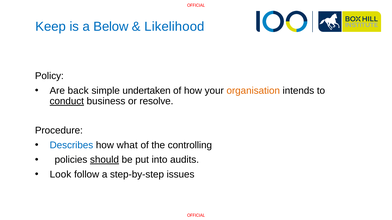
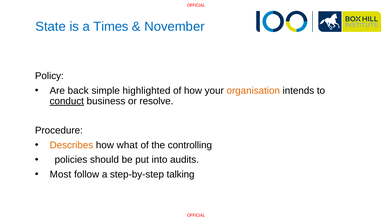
Keep: Keep -> State (51, 27)
Below: Below -> Times (111, 27)
Likelihood: Likelihood -> November (174, 27)
undertaken: undertaken -> highlighted (146, 91)
Describes colour: blue -> orange (71, 145)
should underline: present -> none (104, 160)
Look: Look -> Most (60, 175)
issues: issues -> talking (181, 175)
